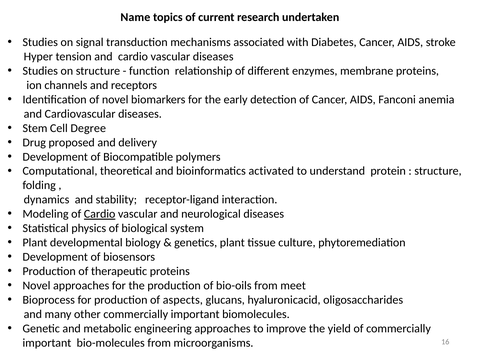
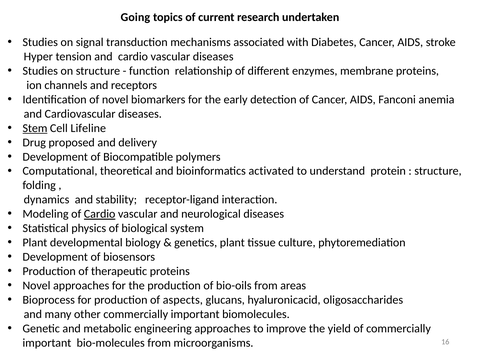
Name: Name -> Going (135, 17)
Stem underline: none -> present (35, 128)
Degree: Degree -> Lifeline (88, 128)
meet: meet -> areas (293, 286)
